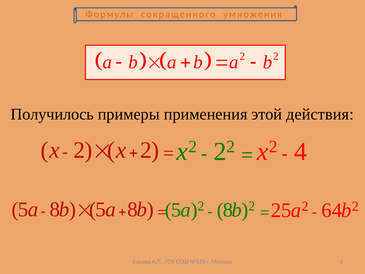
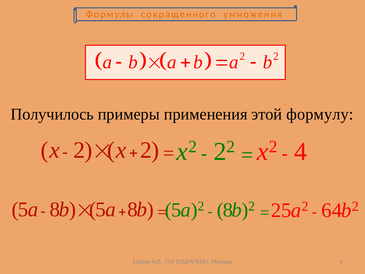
действия: действия -> формулу (320, 114)
